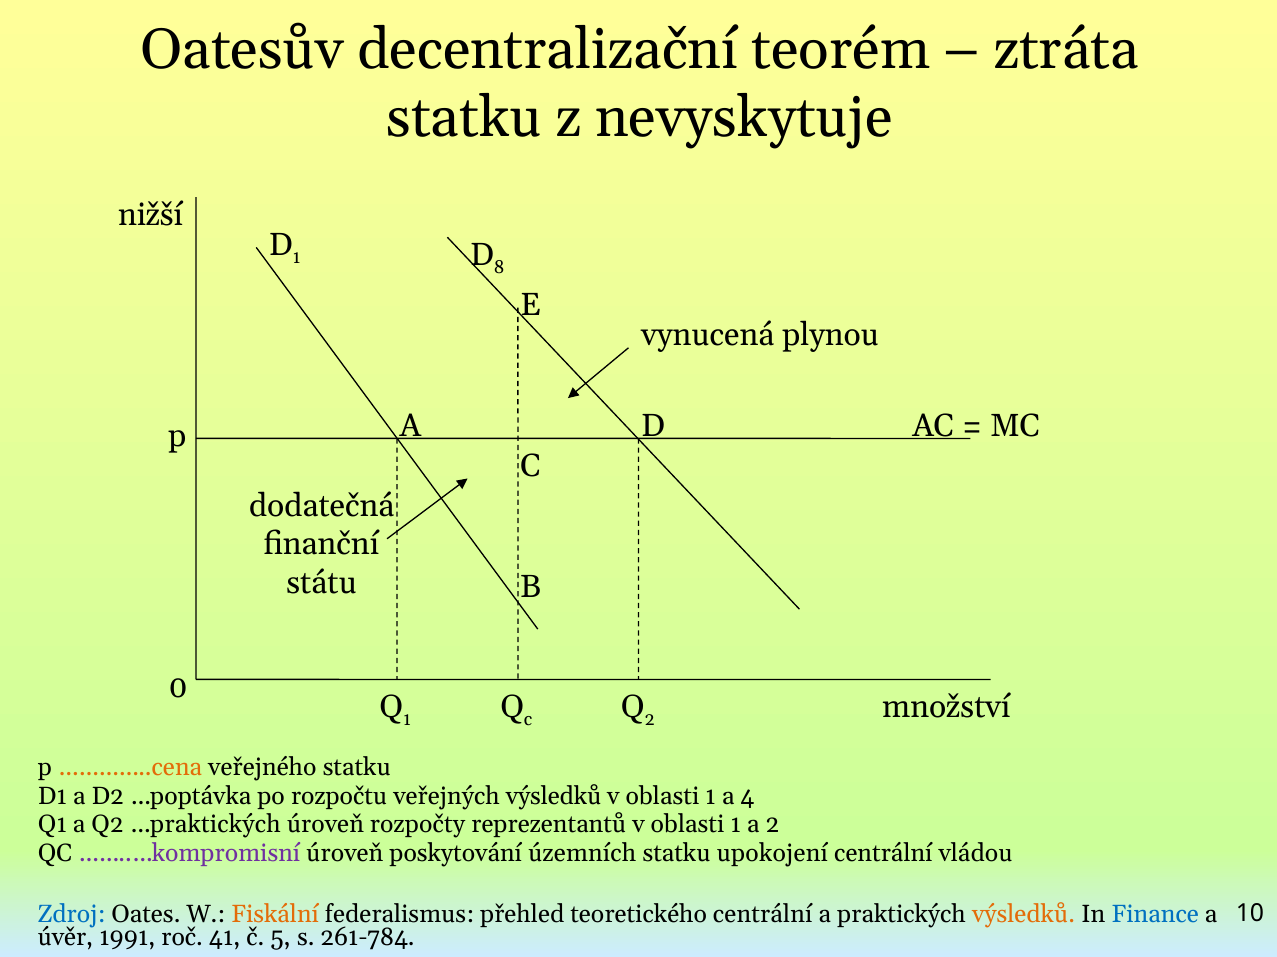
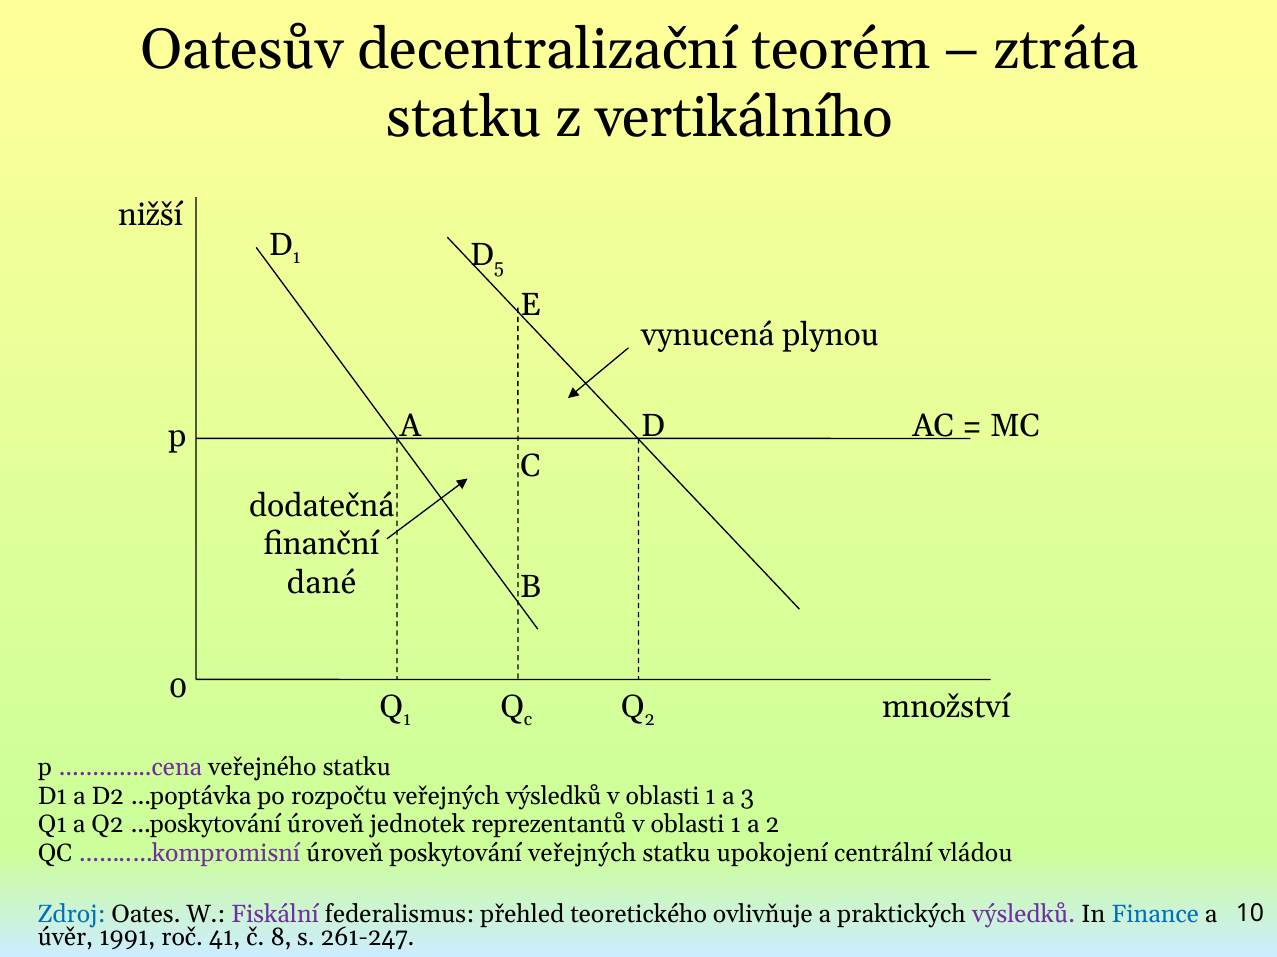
nevyskytuje: nevyskytuje -> vertikálního (744, 118)
8: 8 -> 5 (499, 267)
státu: státu -> dané (321, 583)
…………..cena colour: orange -> purple (130, 768)
4: 4 -> 3 (747, 797)
…praktických: …praktických -> …poskytování (205, 825)
rozpočty: rozpočty -> jednotek (418, 825)
poskytování územních: územních -> veřejných (582, 854)
Fiskální colour: orange -> purple (275, 915)
teoretického centrální: centrální -> ovlivňuje (763, 915)
výsledků colour: orange -> purple (1023, 915)
5: 5 -> 8 (281, 938)
261-784: 261-784 -> 261-247 (367, 938)
